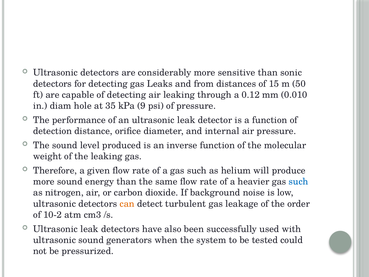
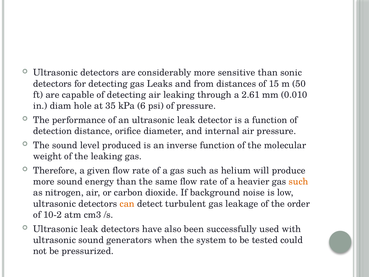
0.12: 0.12 -> 2.61 (251, 95)
9: 9 -> 6 (141, 106)
such colour: blue -> orange (298, 181)
